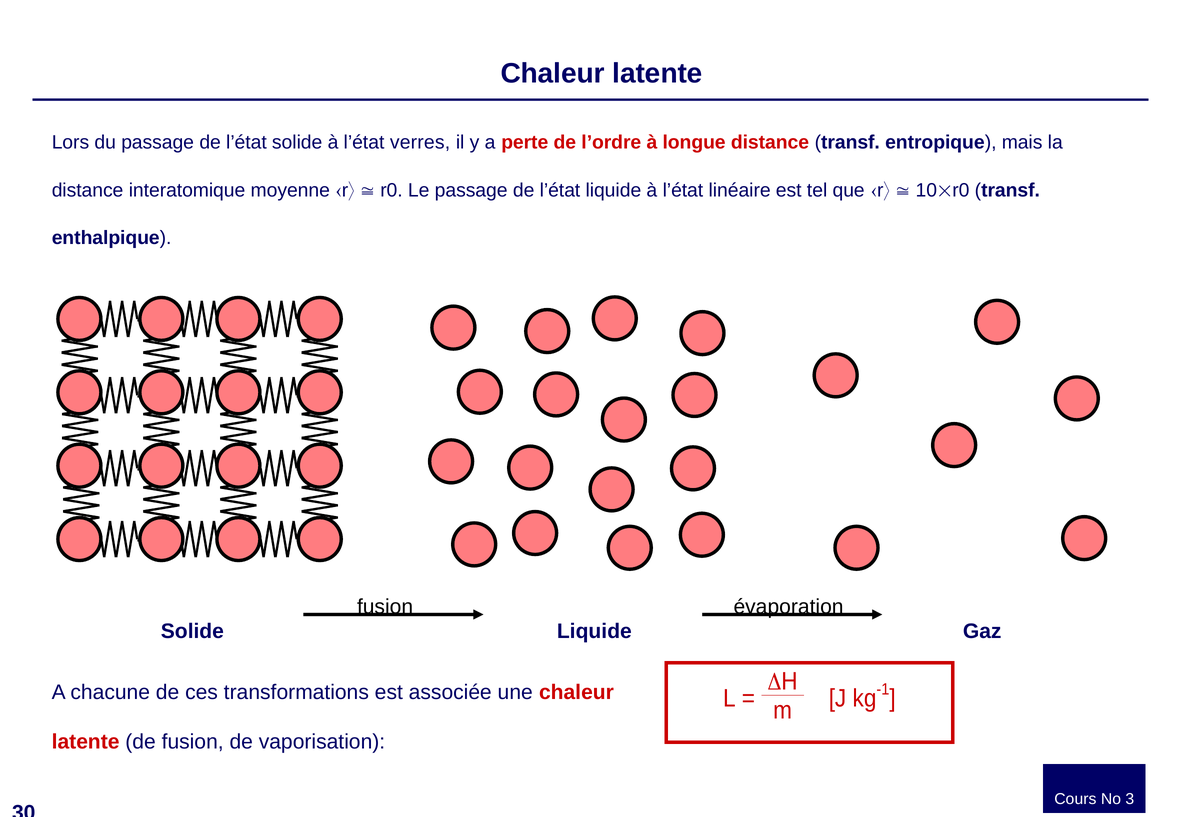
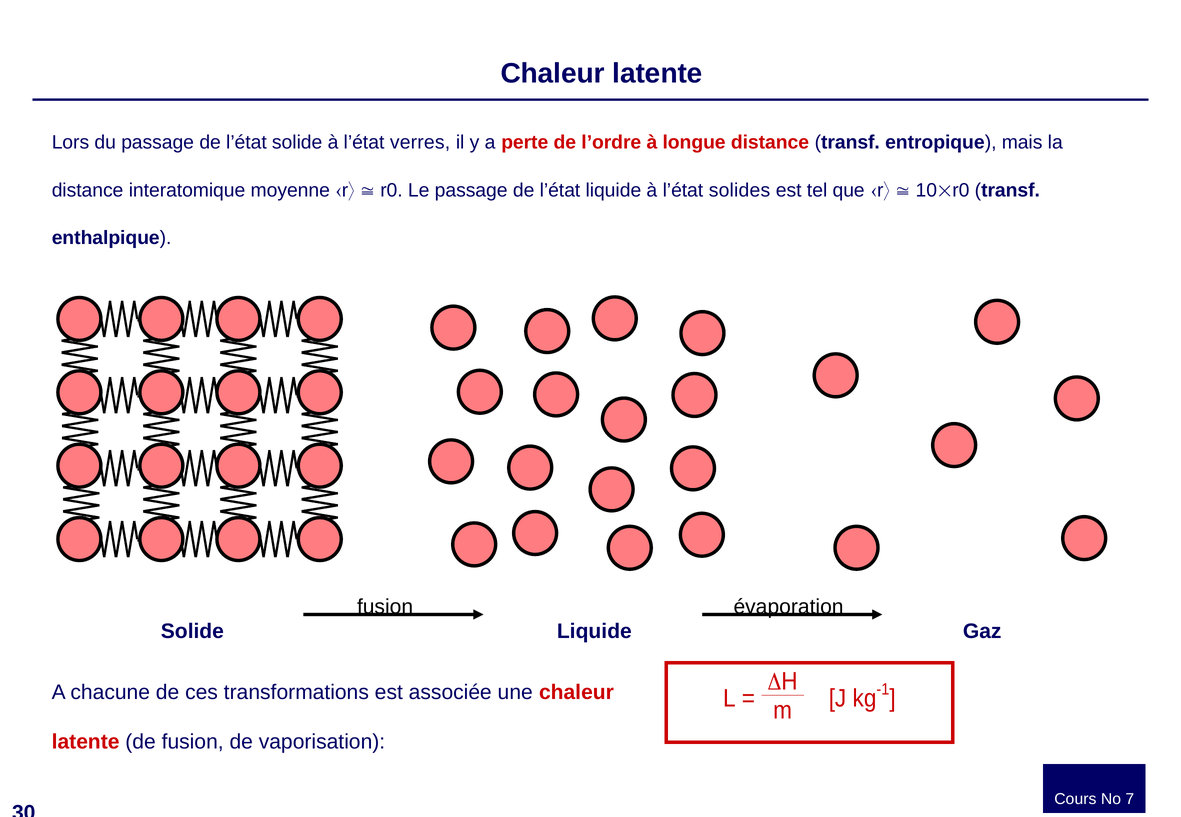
linéaire: linéaire -> solides (739, 190)
3: 3 -> 7 (1130, 799)
